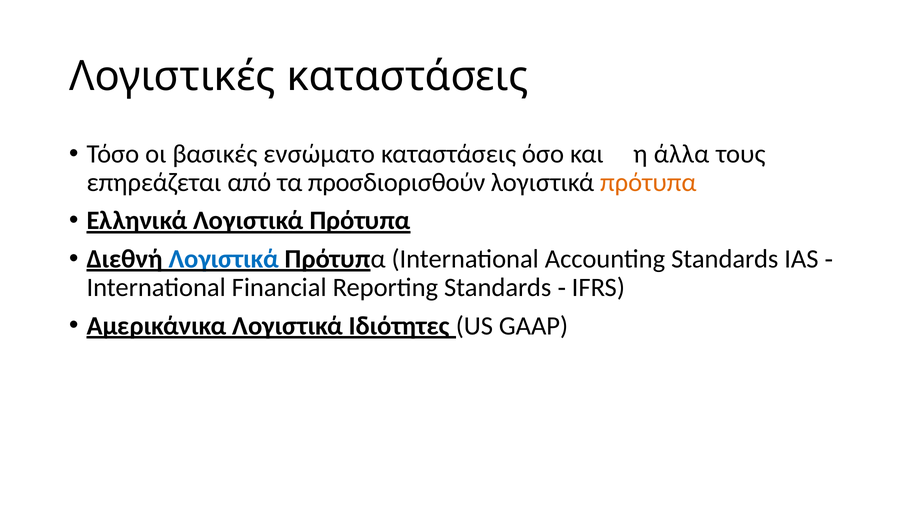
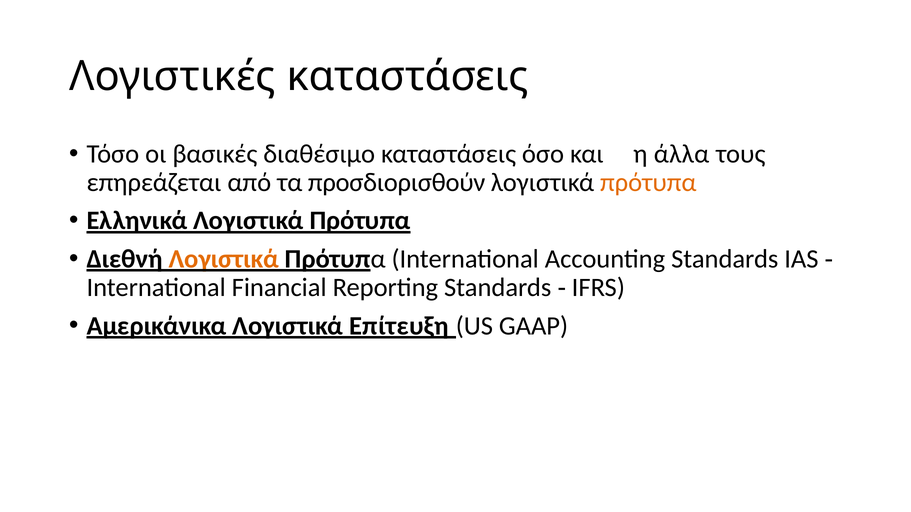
ενσώματο: ενσώματο -> διαθέσιμο (319, 154)
Λογιστικά colour: blue -> orange (224, 259)
Ιδιότητες: Ιδιότητες -> Επίτευξη (399, 326)
